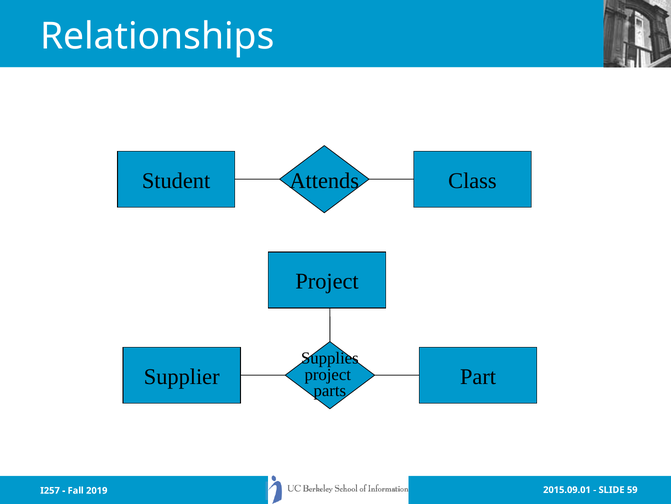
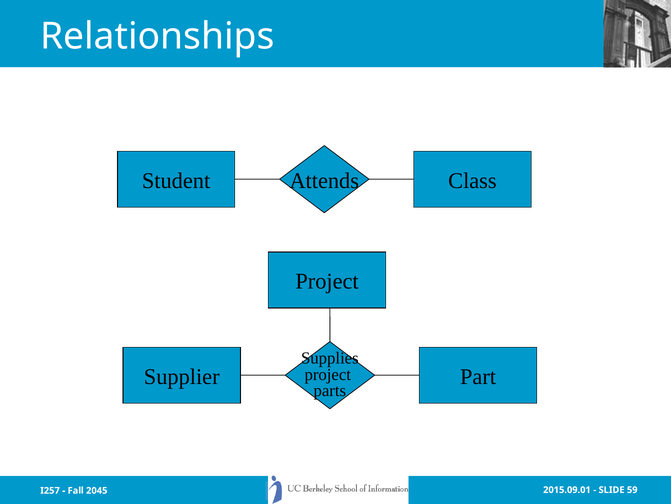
2019: 2019 -> 2045 (97, 490)
